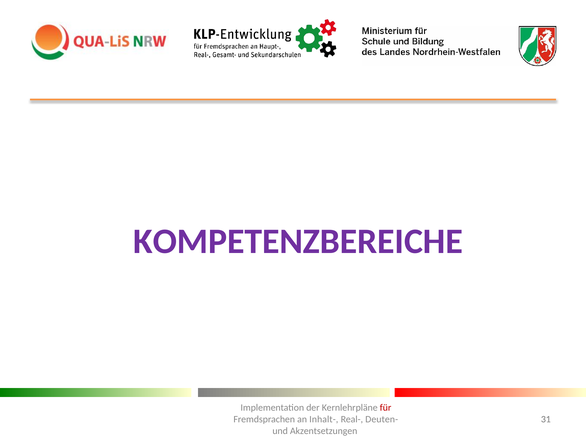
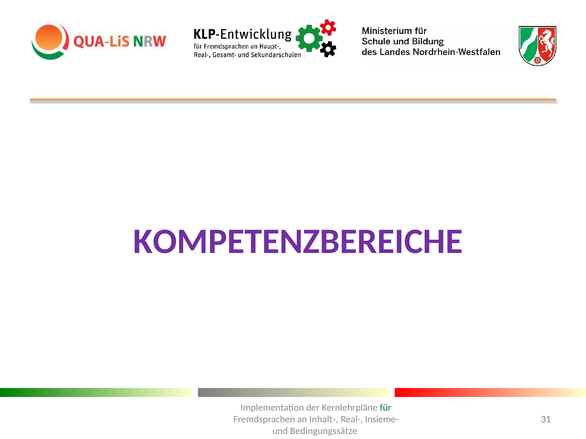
für colour: red -> green (386, 408)
Deuten-: Deuten- -> Insieme- (382, 420)
Akzentsetzungen: Akzentsetzungen -> Bedingungssätze (324, 431)
